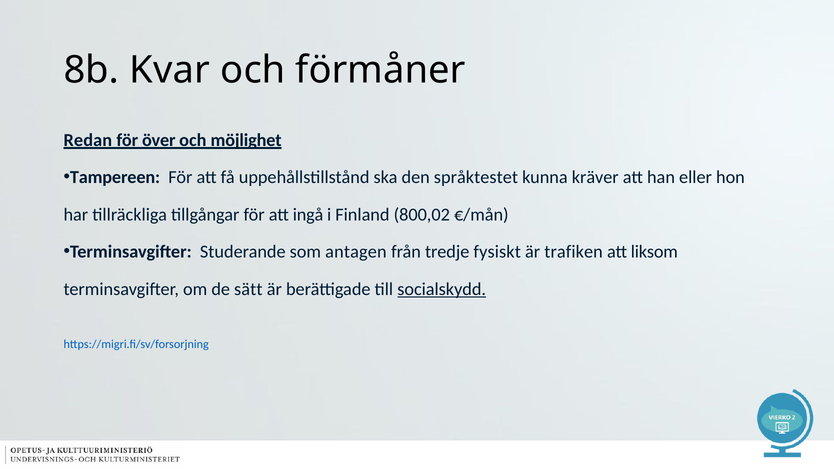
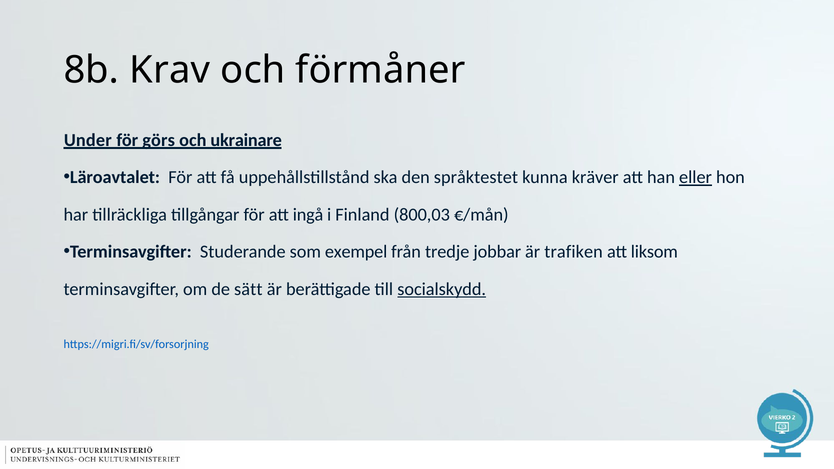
Kvar: Kvar -> Krav (170, 70)
Redan: Redan -> Under (88, 140)
över: över -> görs (159, 140)
möjlighet: möjlighet -> ukrainare (246, 140)
Tampereen: Tampereen -> Läroavtalet (115, 177)
eller underline: none -> present (696, 177)
800,02: 800,02 -> 800,03 (422, 215)
antagen: antagen -> exempel (356, 252)
fysiskt: fysiskt -> jobbar (497, 252)
